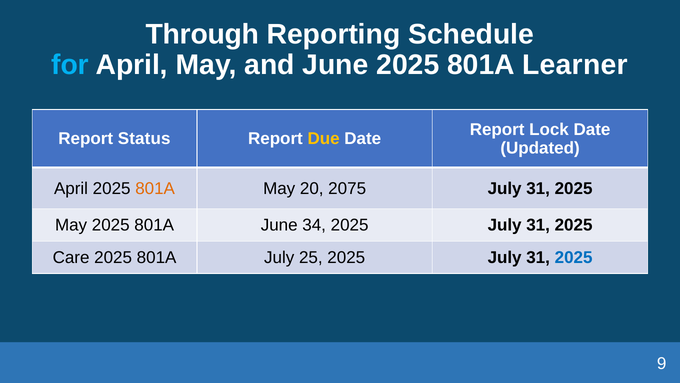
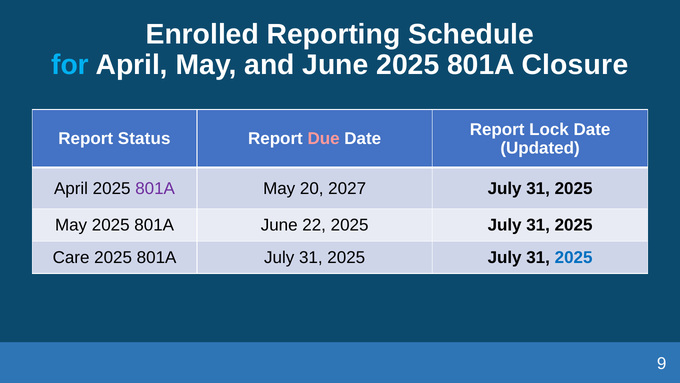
Through: Through -> Enrolled (202, 34)
Learner: Learner -> Closure (575, 65)
Due colour: yellow -> pink (324, 139)
801A colour: orange -> purple (155, 188)
2075: 2075 -> 2027 (347, 188)
34: 34 -> 22 (314, 225)
801A July 25: 25 -> 31 (311, 257)
